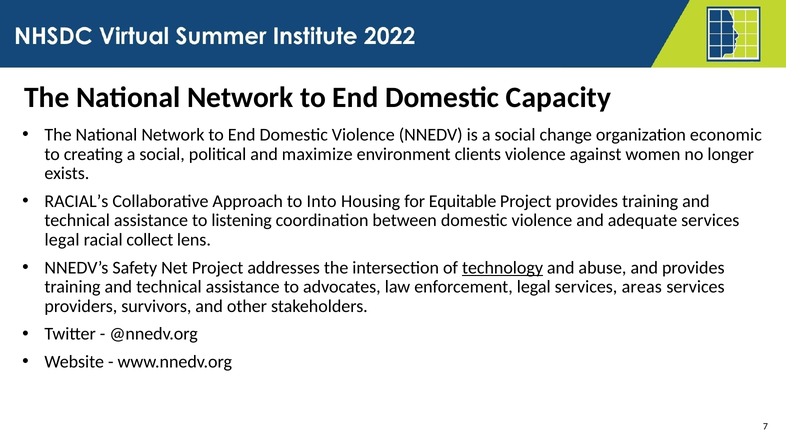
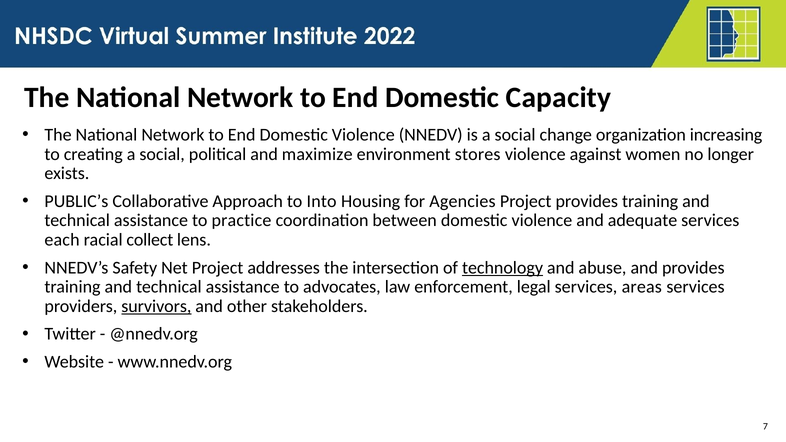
economic: economic -> increasing (726, 135)
clients: clients -> stores (478, 154)
RACIAL’s: RACIAL’s -> PUBLIC’s (76, 201)
Equitable: Equitable -> Agencies (462, 201)
listening: listening -> practice (241, 221)
legal: legal -> each (62, 240)
survivors underline: none -> present (156, 307)
